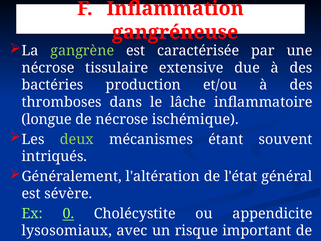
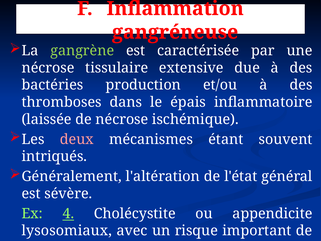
lâche: lâche -> épais (188, 102)
longue: longue -> laissée (47, 119)
deux colour: light green -> pink (77, 139)
0: 0 -> 4 (68, 213)
